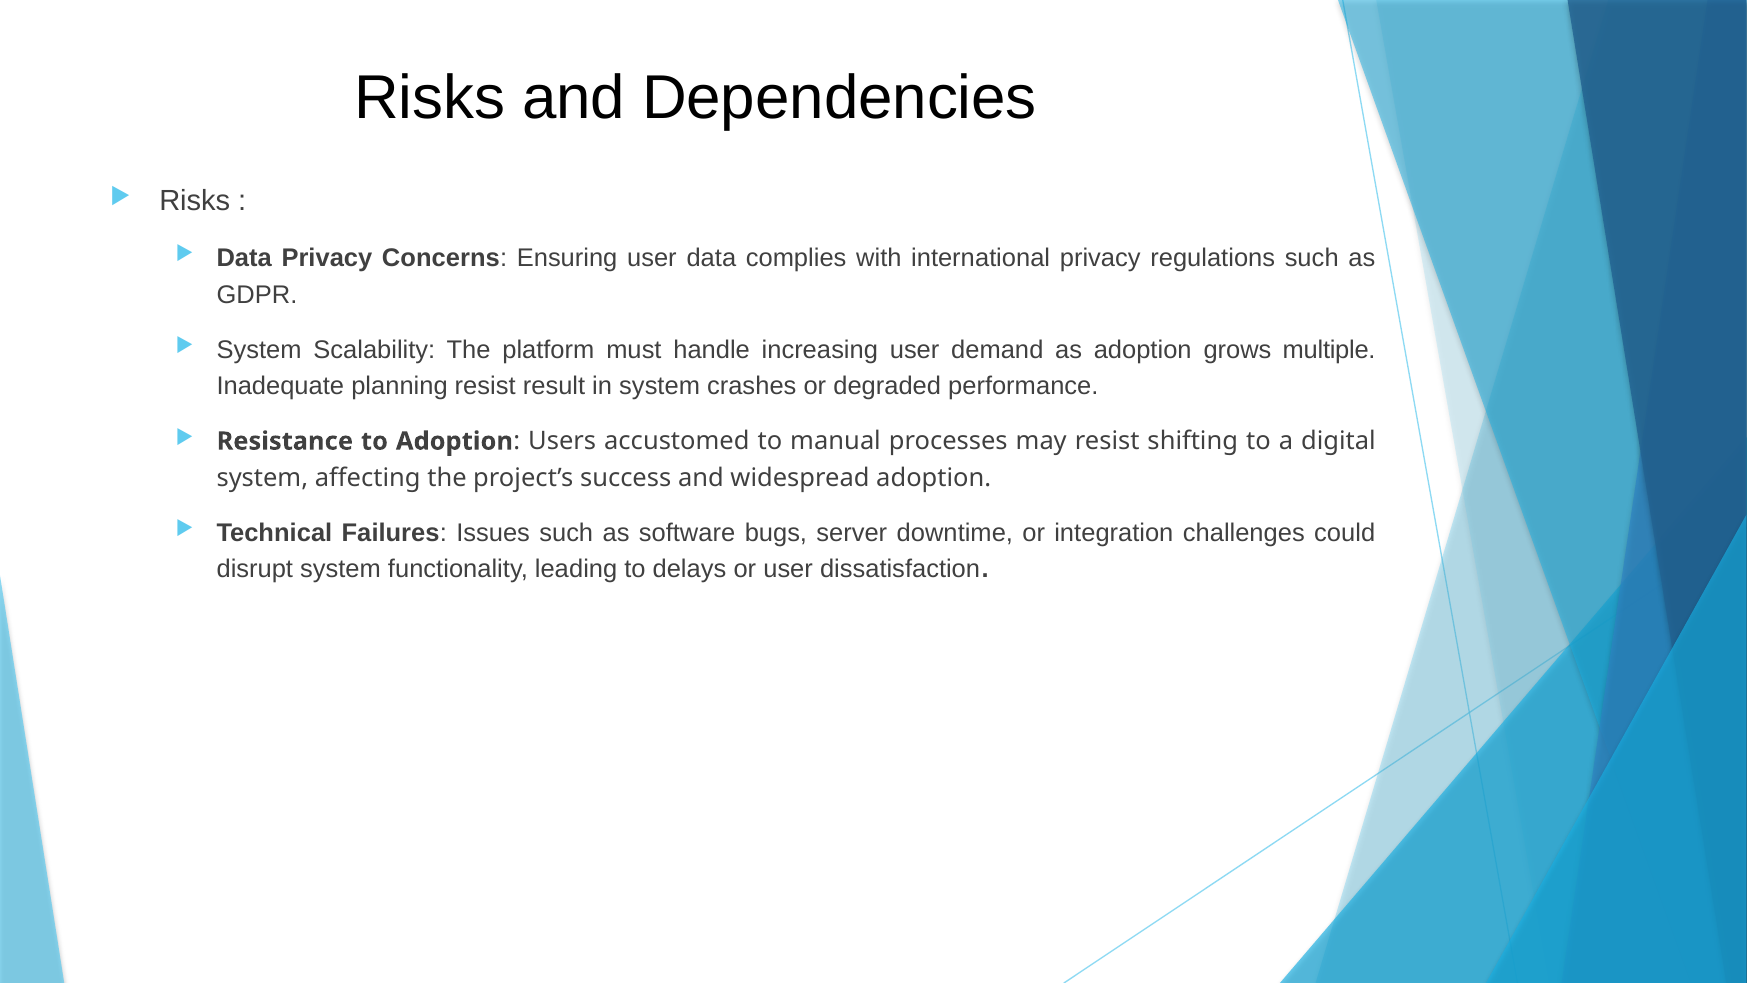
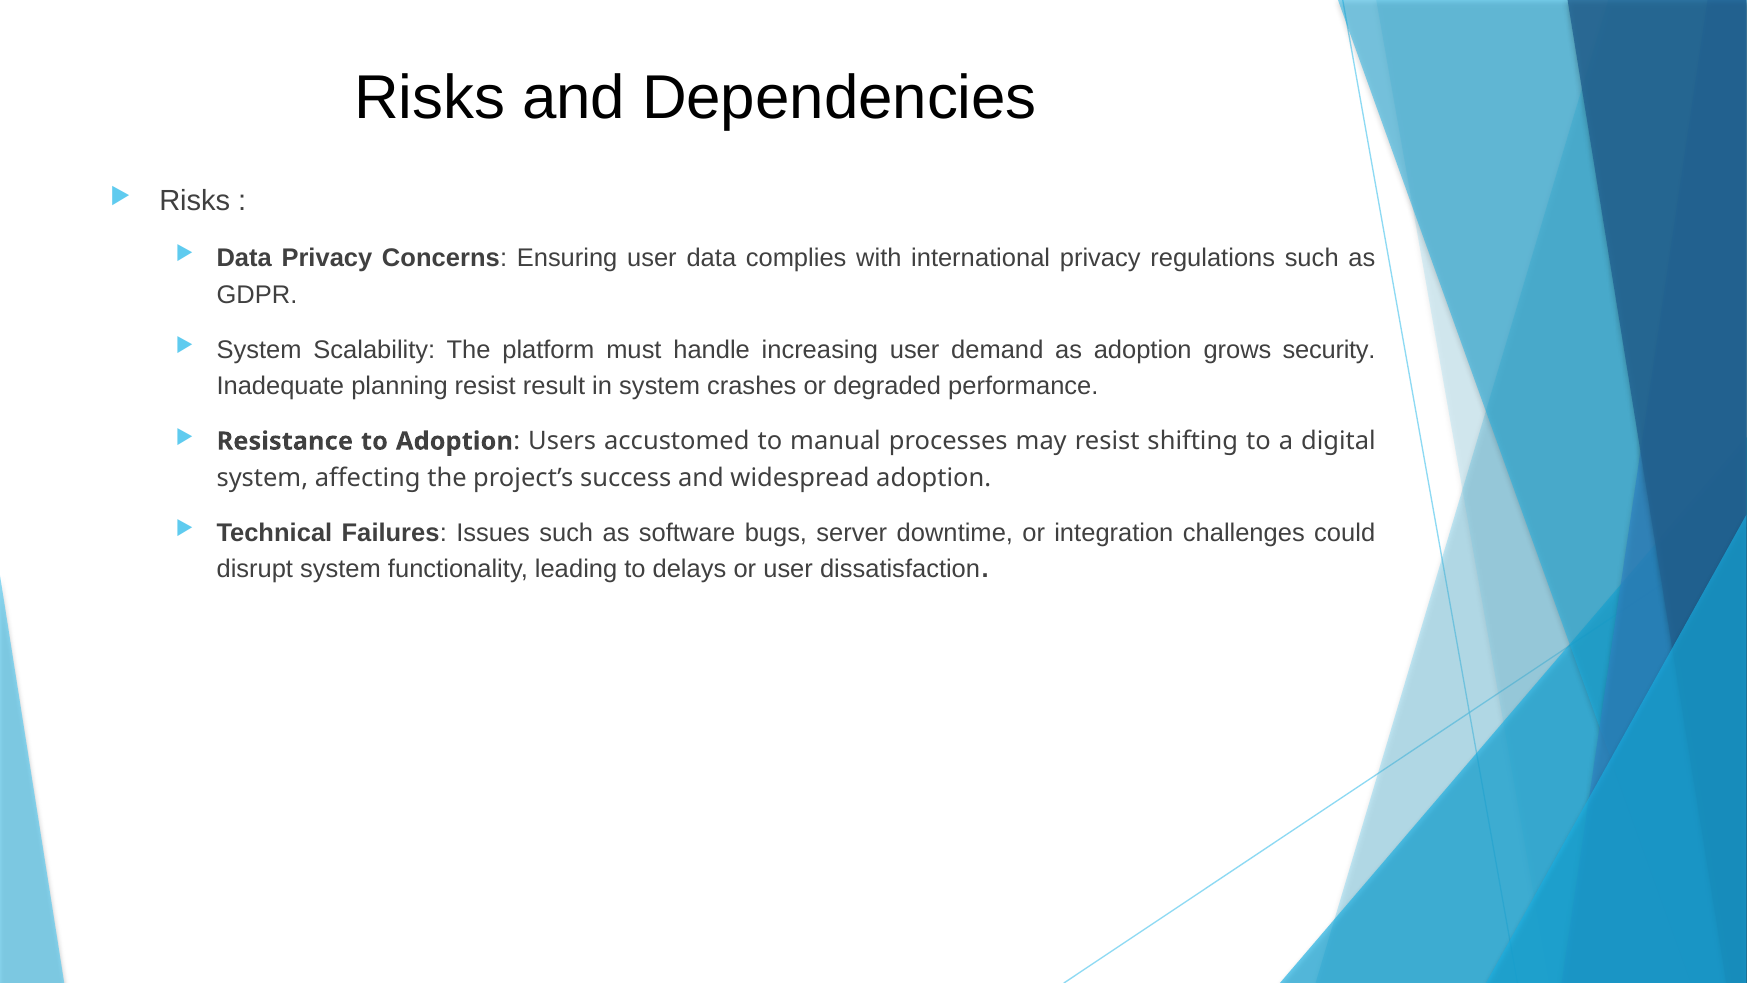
multiple: multiple -> security (1329, 350)
